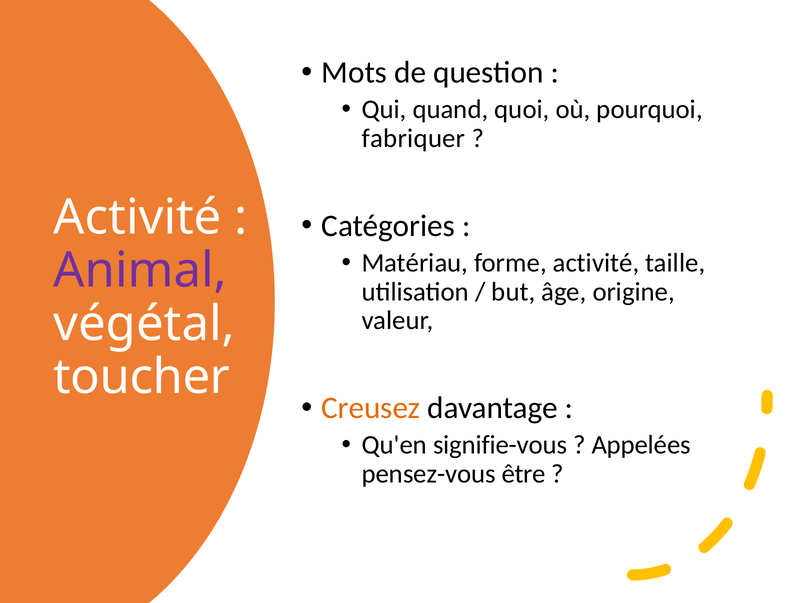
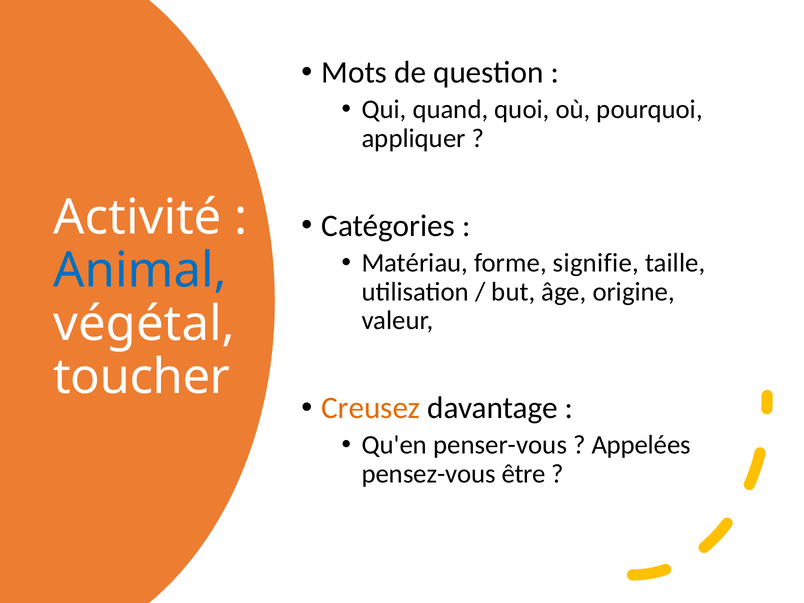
fabriquer: fabriquer -> appliquer (414, 139)
forme activité: activité -> signifie (596, 263)
Animal colour: purple -> blue (140, 271)
signifie-vous: signifie-vous -> penser-vous (500, 445)
